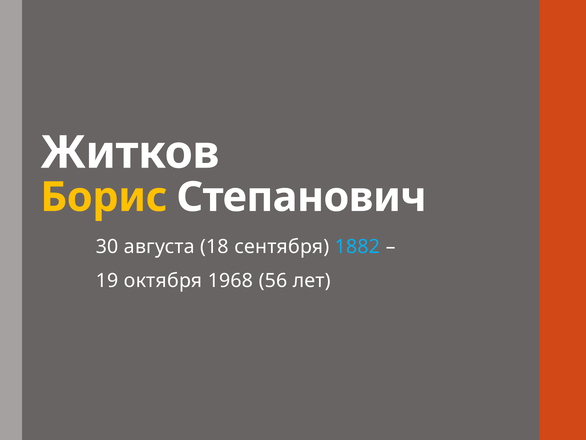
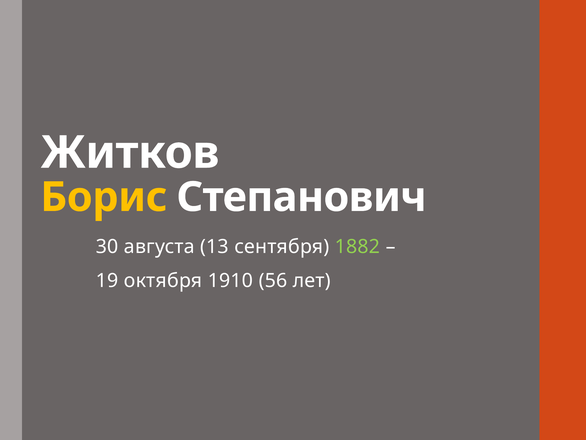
18: 18 -> 13 (215, 247)
1882 colour: light blue -> light green (358, 247)
1968: 1968 -> 1910 (230, 280)
